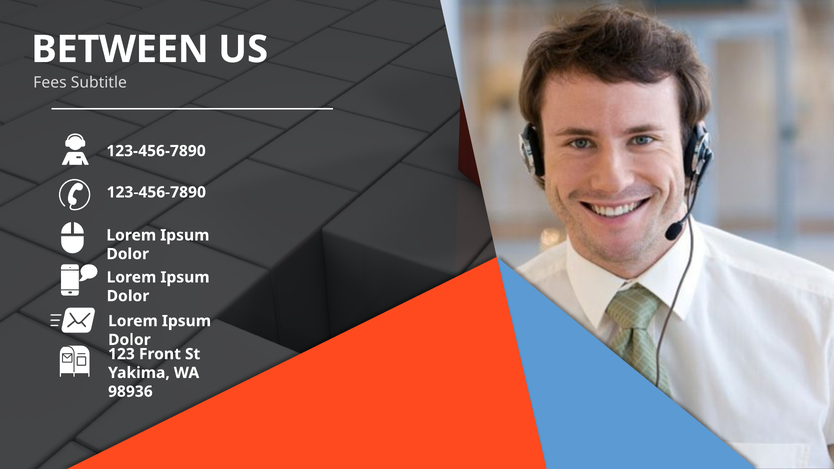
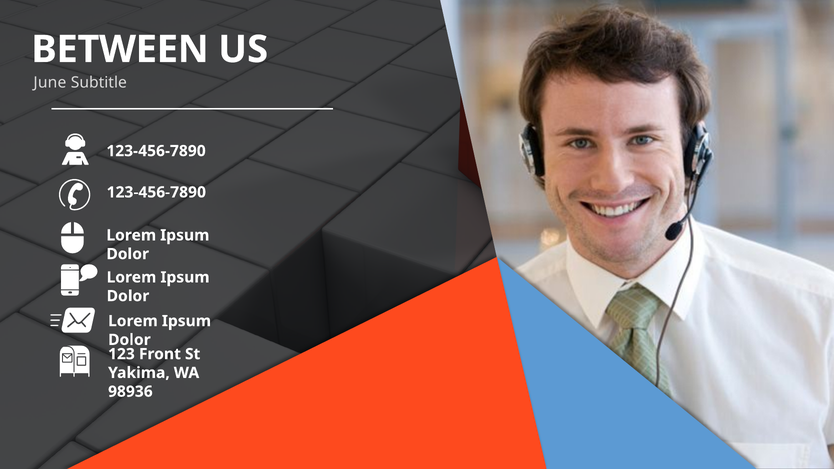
Fees: Fees -> June (50, 83)
